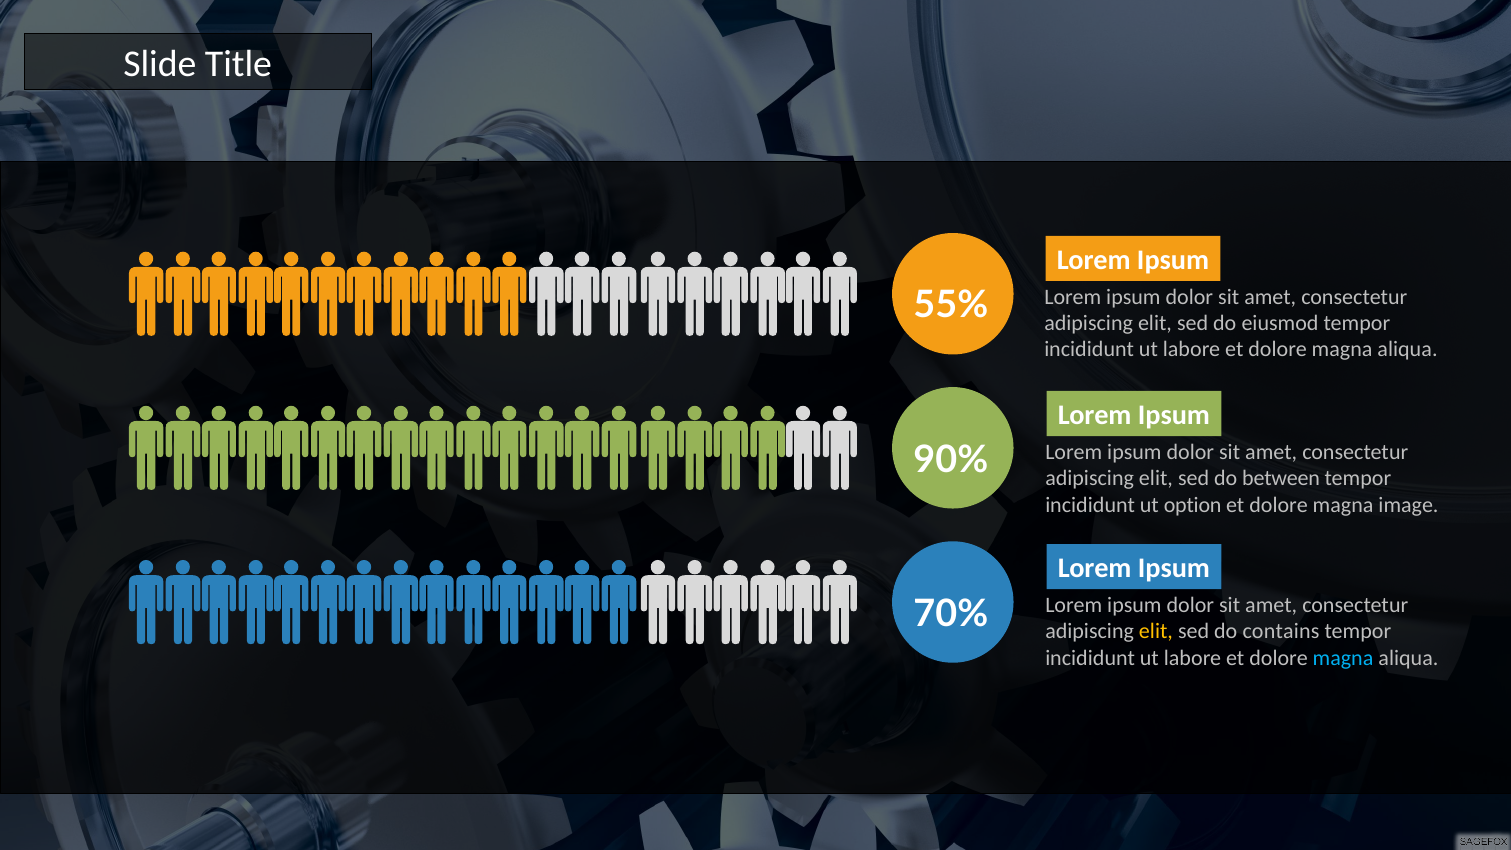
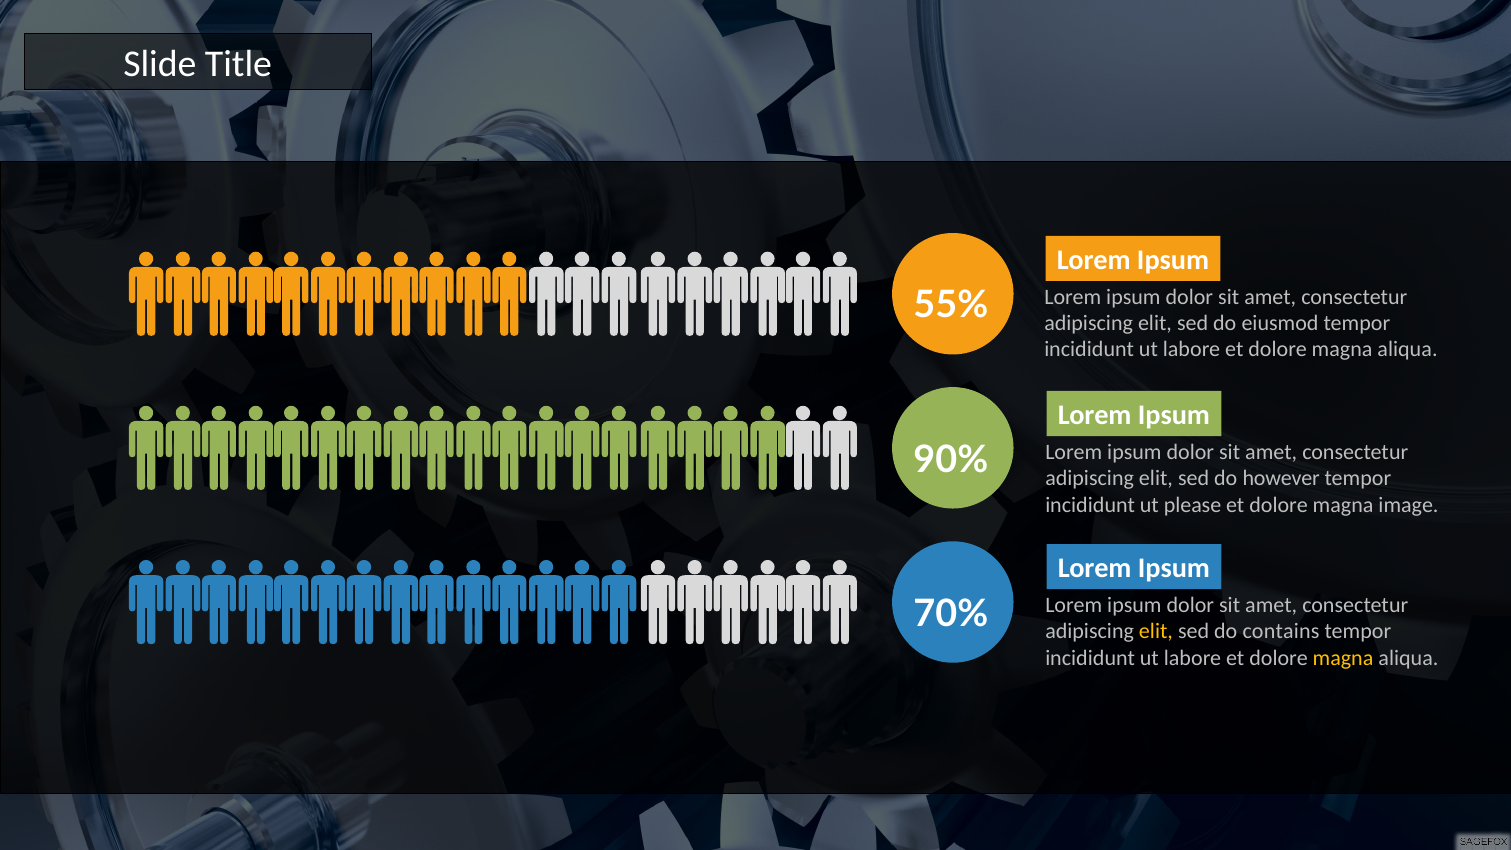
between: between -> however (1281, 478)
option: option -> please (1193, 505)
magna colour: light blue -> yellow (1343, 658)
